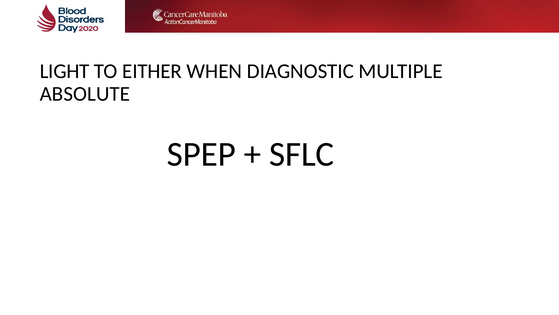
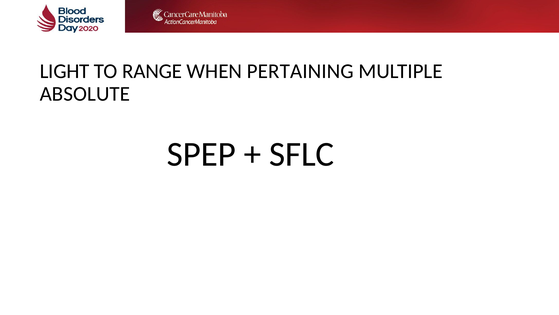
EITHER: EITHER -> RANGE (152, 71)
DIAGNOSTIC: DIAGNOSTIC -> PERTAINING (300, 71)
